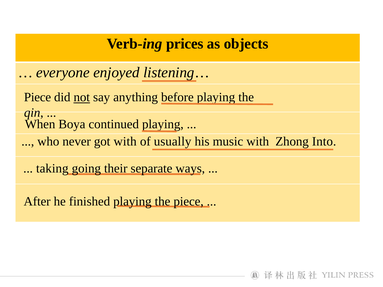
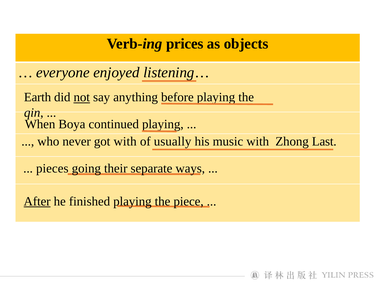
Piece: Piece -> Earth (38, 97)
Into: Into -> Last (324, 142)
taking: taking -> pieces (52, 169)
After underline: none -> present (37, 201)
